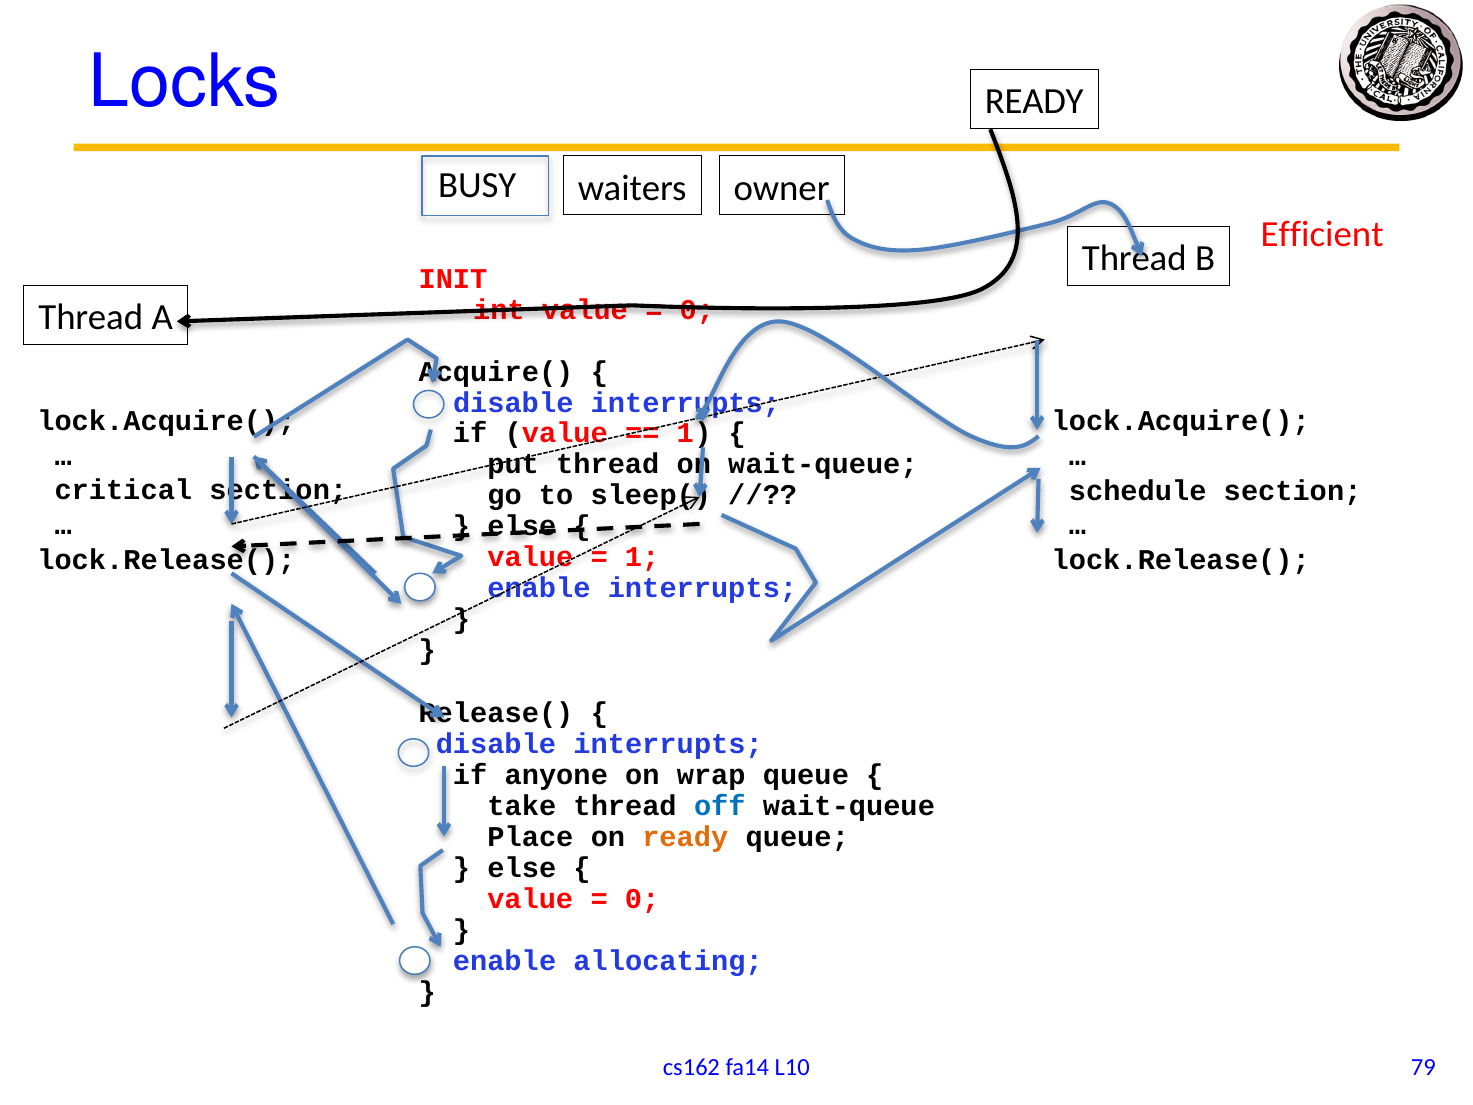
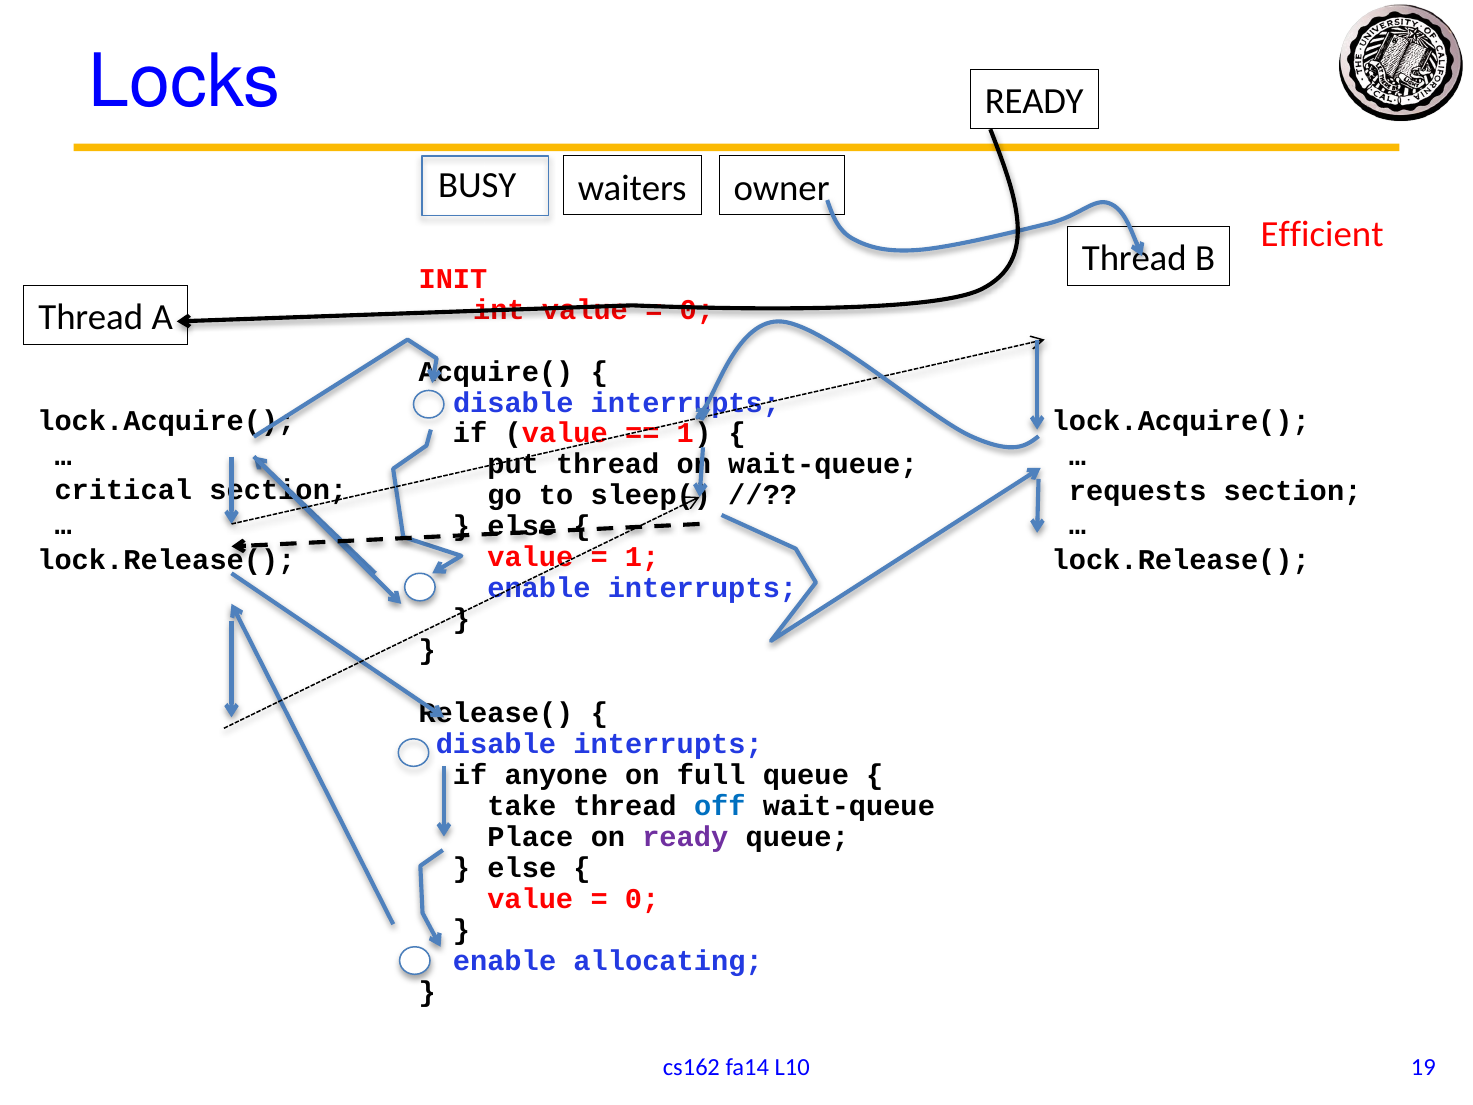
schedule: schedule -> requests (1138, 491)
wrap: wrap -> full (711, 775)
ready colour: orange -> purple (685, 837)
79: 79 -> 19 (1423, 1067)
